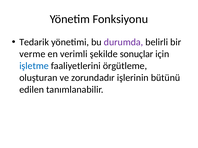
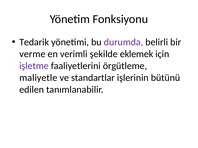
sonuçlar: sonuçlar -> eklemek (137, 54)
işletme colour: blue -> purple (34, 66)
oluşturan: oluşturan -> maliyetle (38, 78)
zorundadır: zorundadır -> standartlar (93, 78)
